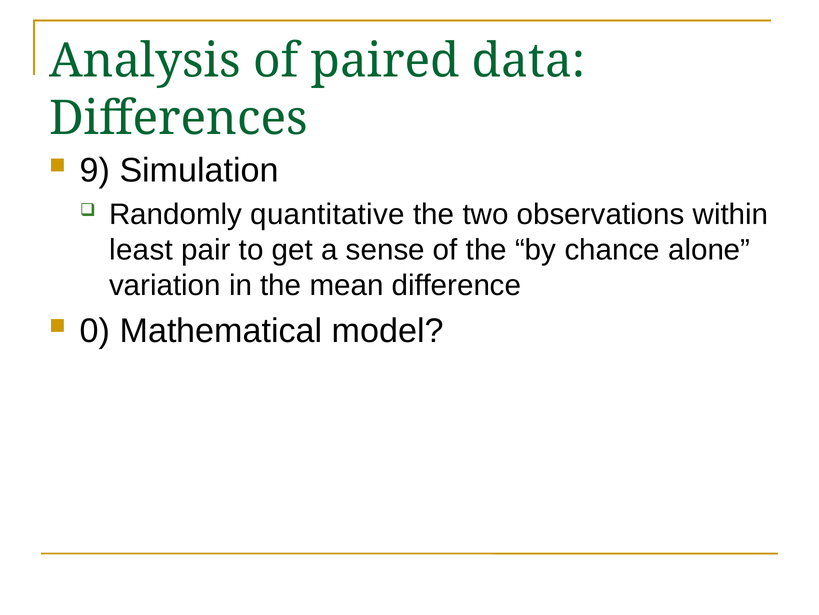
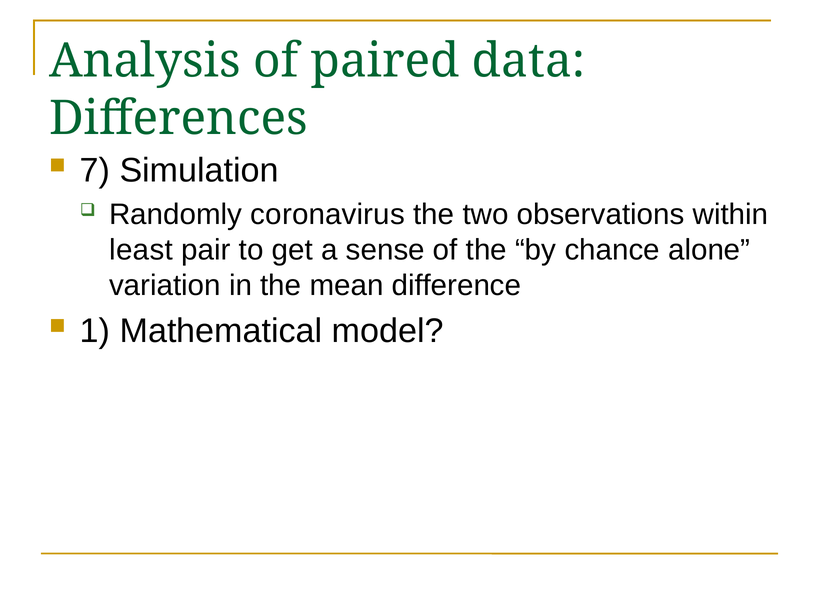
9: 9 -> 7 (95, 170)
quantitative: quantitative -> coronavirus (328, 214)
0: 0 -> 1 (95, 330)
